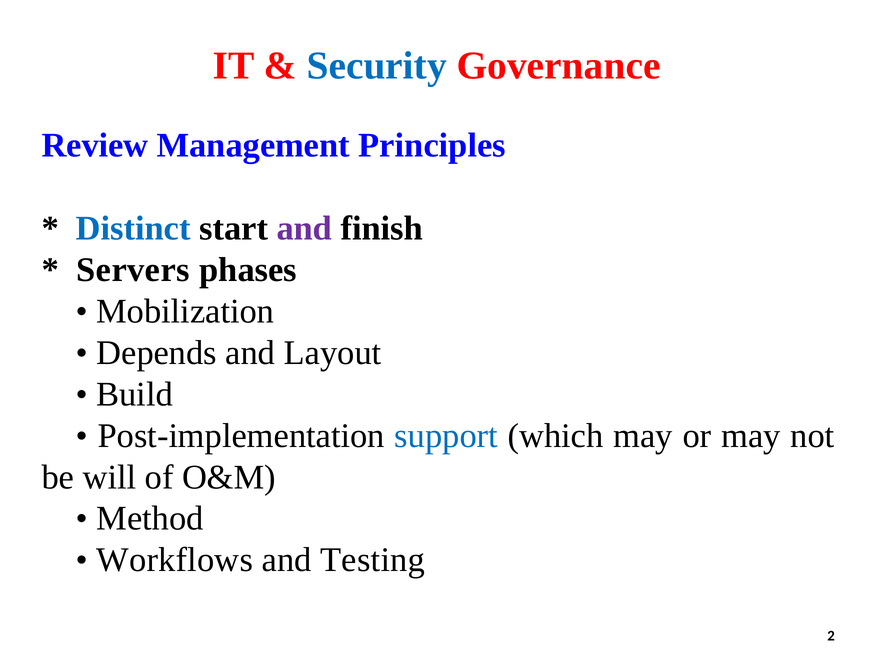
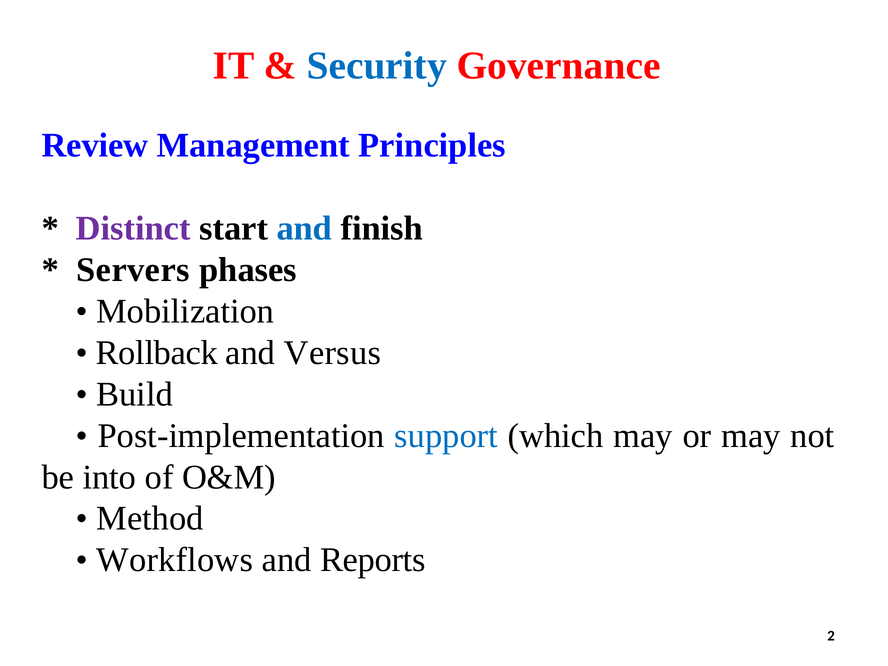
Distinct colour: blue -> purple (133, 228)
and colour: purple -> blue (304, 228)
Depends: Depends -> Rollback (157, 353)
Layout: Layout -> Versus (332, 353)
will: will -> into (109, 477)
Testing: Testing -> Reports (373, 560)
